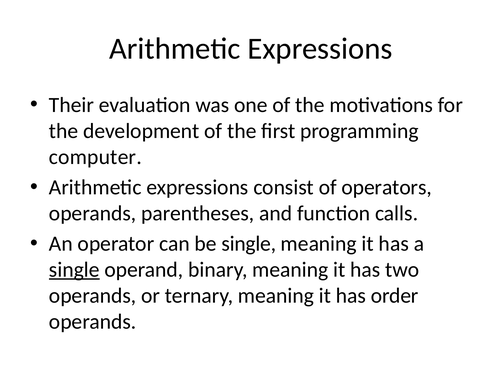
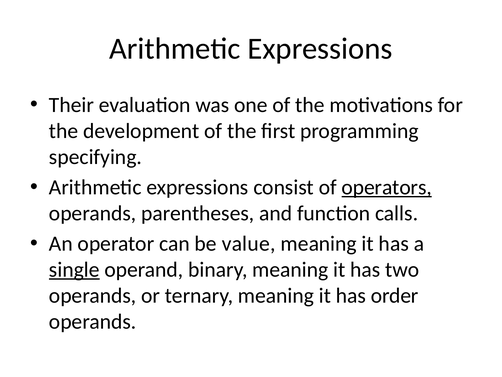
computer: computer -> specifying (95, 157)
operators underline: none -> present (387, 187)
be single: single -> value (249, 244)
